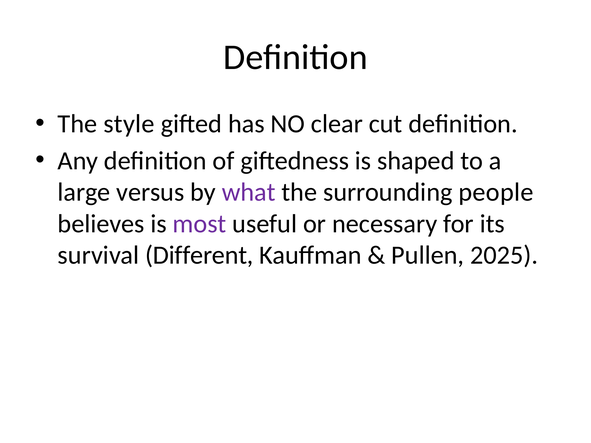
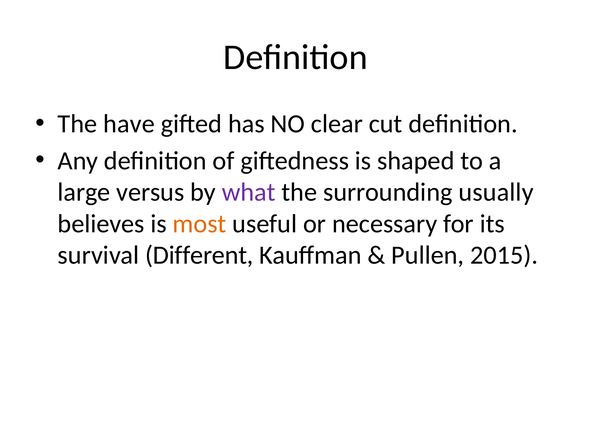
style: style -> have (129, 124)
people: people -> usually (496, 192)
most colour: purple -> orange (200, 224)
2025: 2025 -> 2015 (504, 255)
